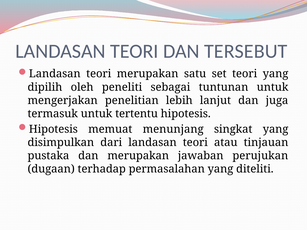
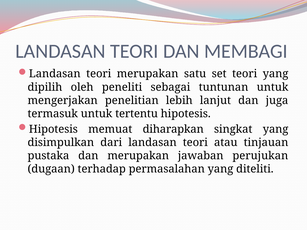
TERSEBUT: TERSEBUT -> MEMBAGI (246, 51)
menunjang: menunjang -> diharapkan (173, 129)
